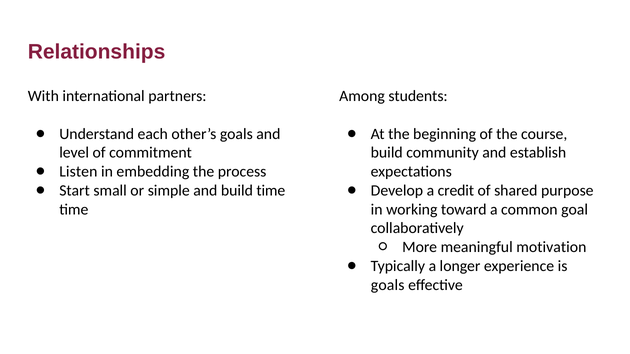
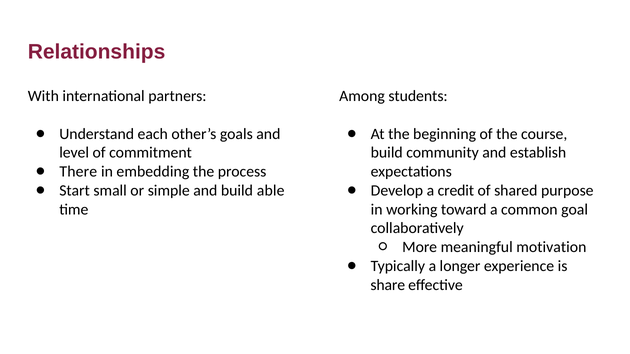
Listen: Listen -> There (78, 172)
build time: time -> able (271, 191)
goals: goals -> share (388, 285)
